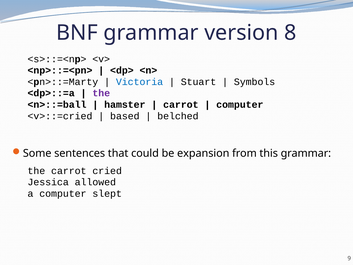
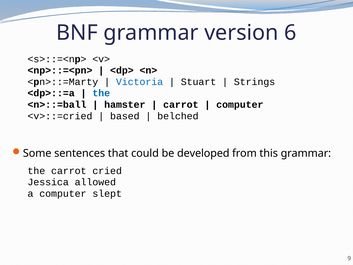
8: 8 -> 6 (290, 33)
Symbols: Symbols -> Strings (255, 82)
the colour: purple -> blue (101, 93)
expansion: expansion -> developed (203, 153)
